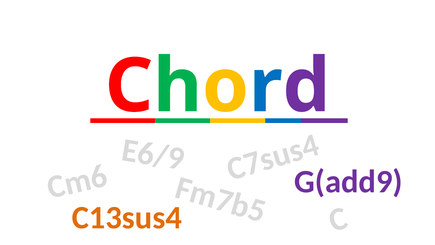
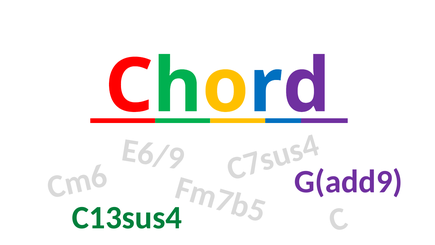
C13sus4 colour: orange -> green (127, 218)
